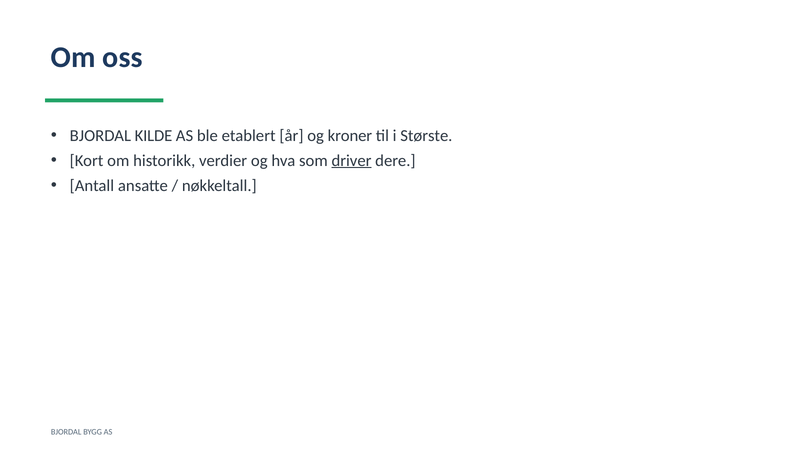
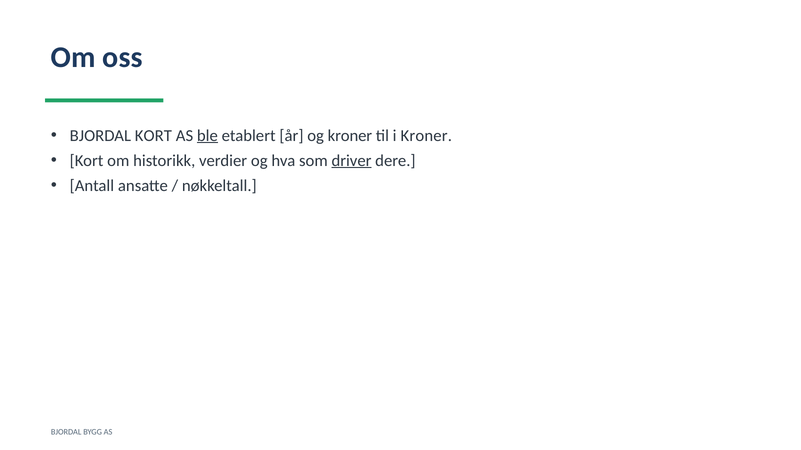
BJORDAL KILDE: KILDE -> KORT (153, 136)
ble underline: none -> present (207, 136)
i Største: Største -> Kroner (426, 136)
